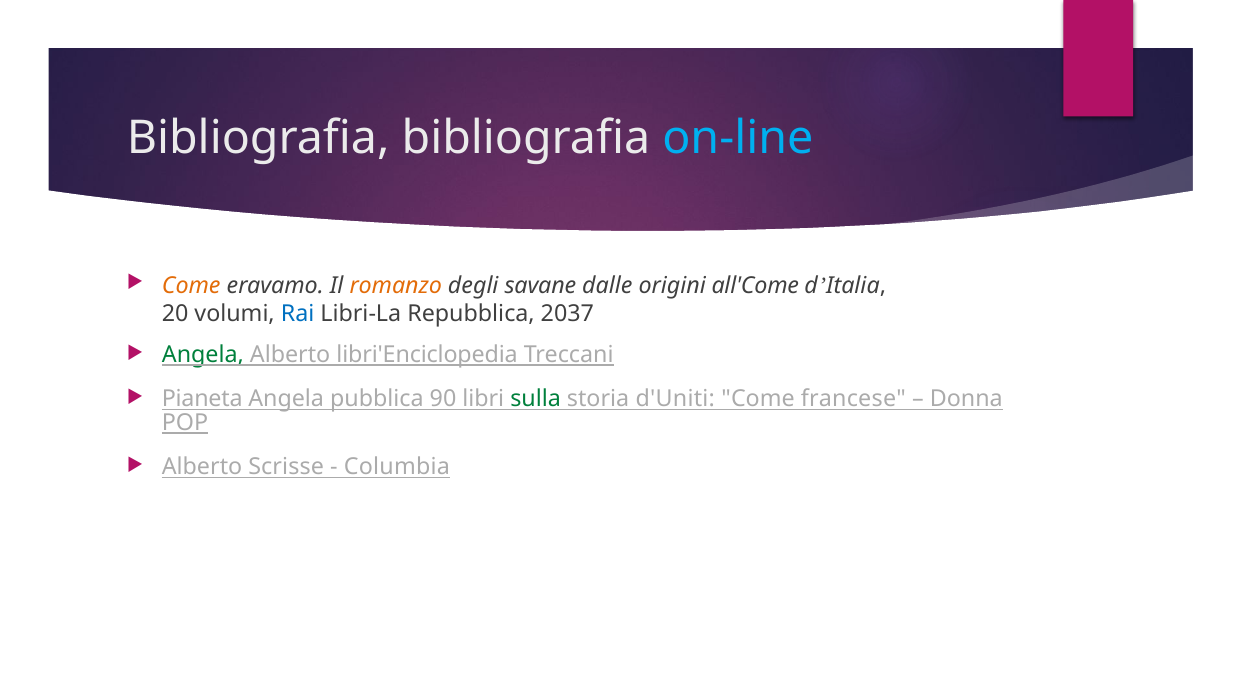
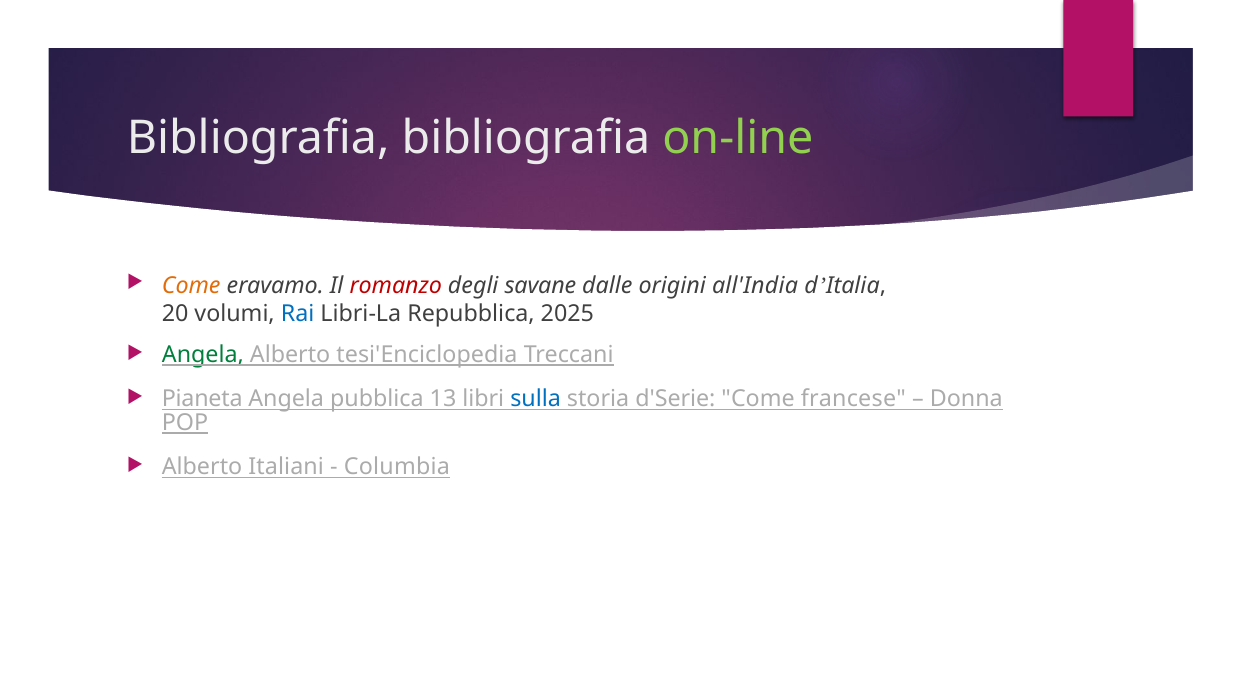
on-line colour: light blue -> light green (738, 138)
romanzo colour: orange -> red (396, 285)
all'Come: all'Come -> all'India (755, 285)
2037: 2037 -> 2025 (567, 313)
libri'Enciclopedia: libri'Enciclopedia -> tesi'Enciclopedia (427, 354)
90: 90 -> 13 (443, 399)
sulla colour: green -> blue (536, 399)
d'Uniti: d'Uniti -> d'Serie (675, 399)
Scrisse: Scrisse -> Italiani (286, 467)
